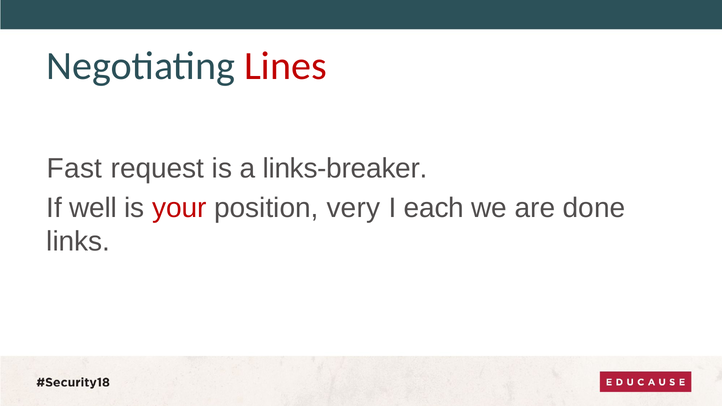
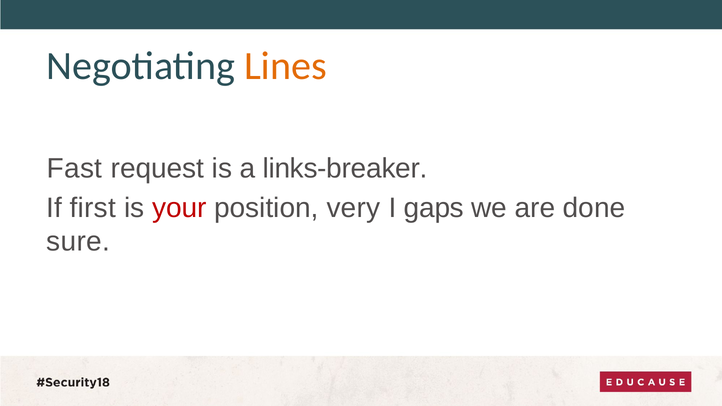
Lines colour: red -> orange (285, 66)
well: well -> first (93, 208)
each: each -> gaps (434, 208)
links: links -> sure (78, 242)
